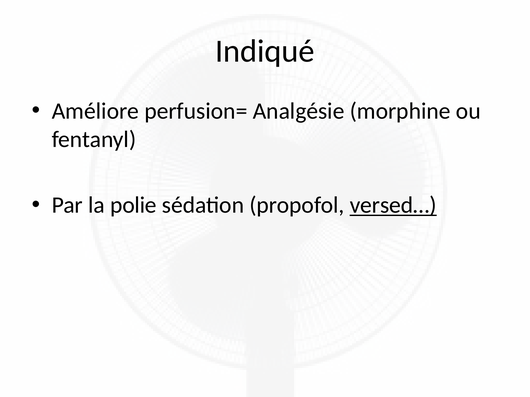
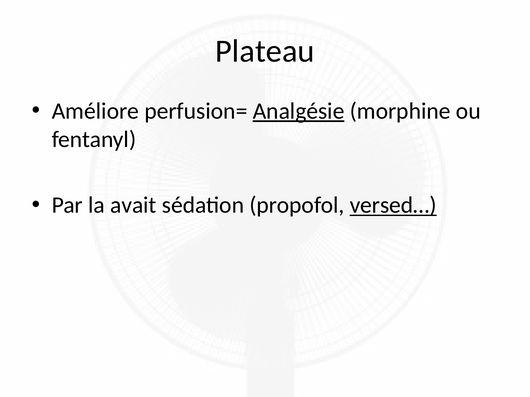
Indiqué: Indiqué -> Plateau (265, 51)
Analgésie underline: none -> present (299, 111)
polie: polie -> avait (133, 205)
